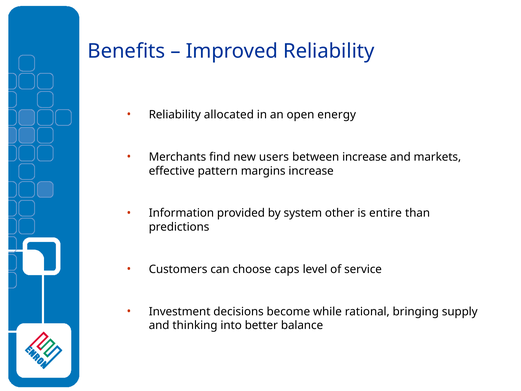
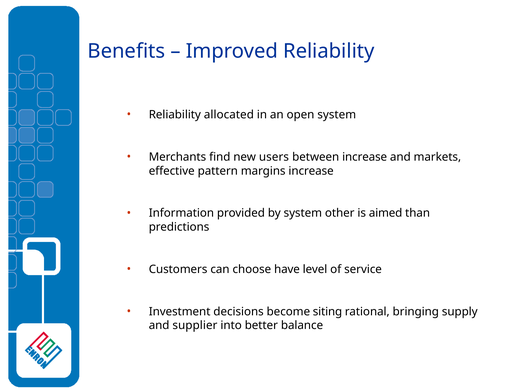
open energy: energy -> system (337, 115)
entire: entire -> aimed (386, 213)
caps: caps -> have (287, 269)
while: while -> siting (328, 311)
thinking: thinking -> supplier (195, 325)
